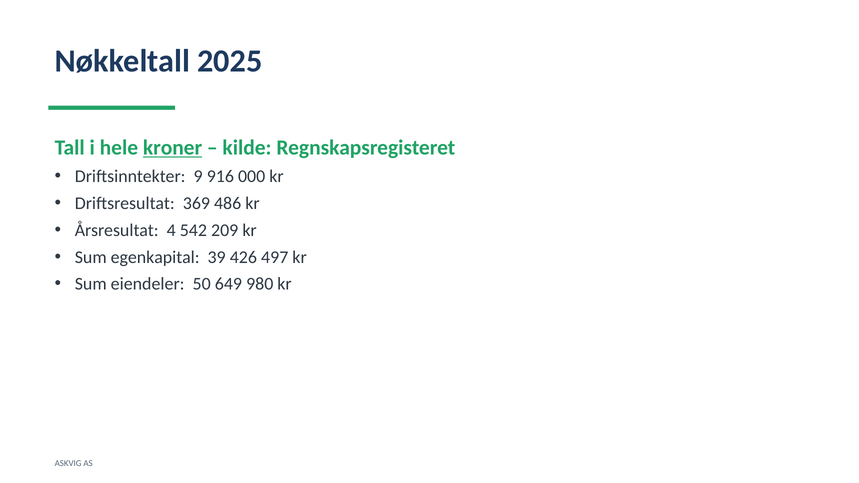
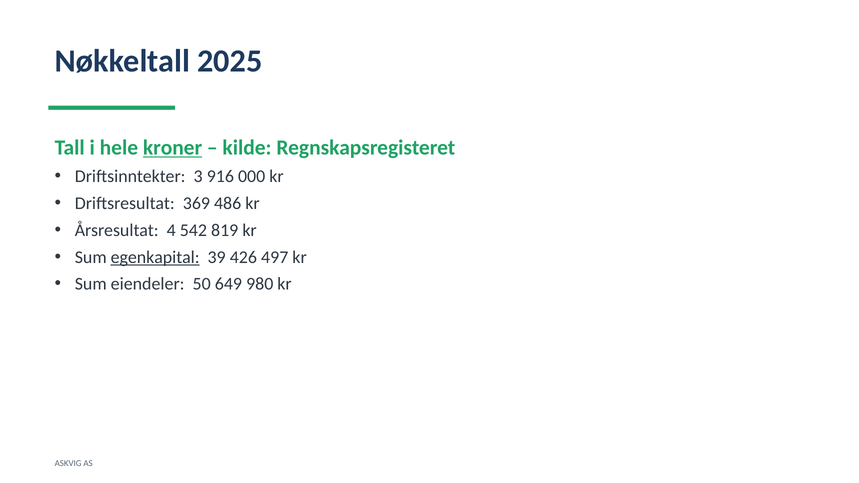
9: 9 -> 3 (198, 177)
209: 209 -> 819 (225, 230)
egenkapital underline: none -> present (155, 257)
